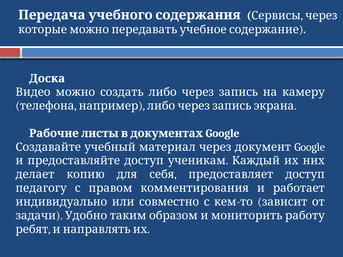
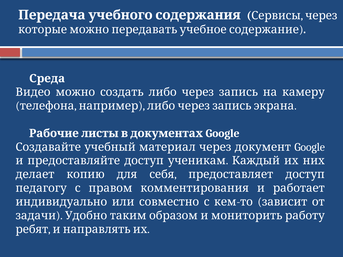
Доска: Доска -> Среда (47, 79)
